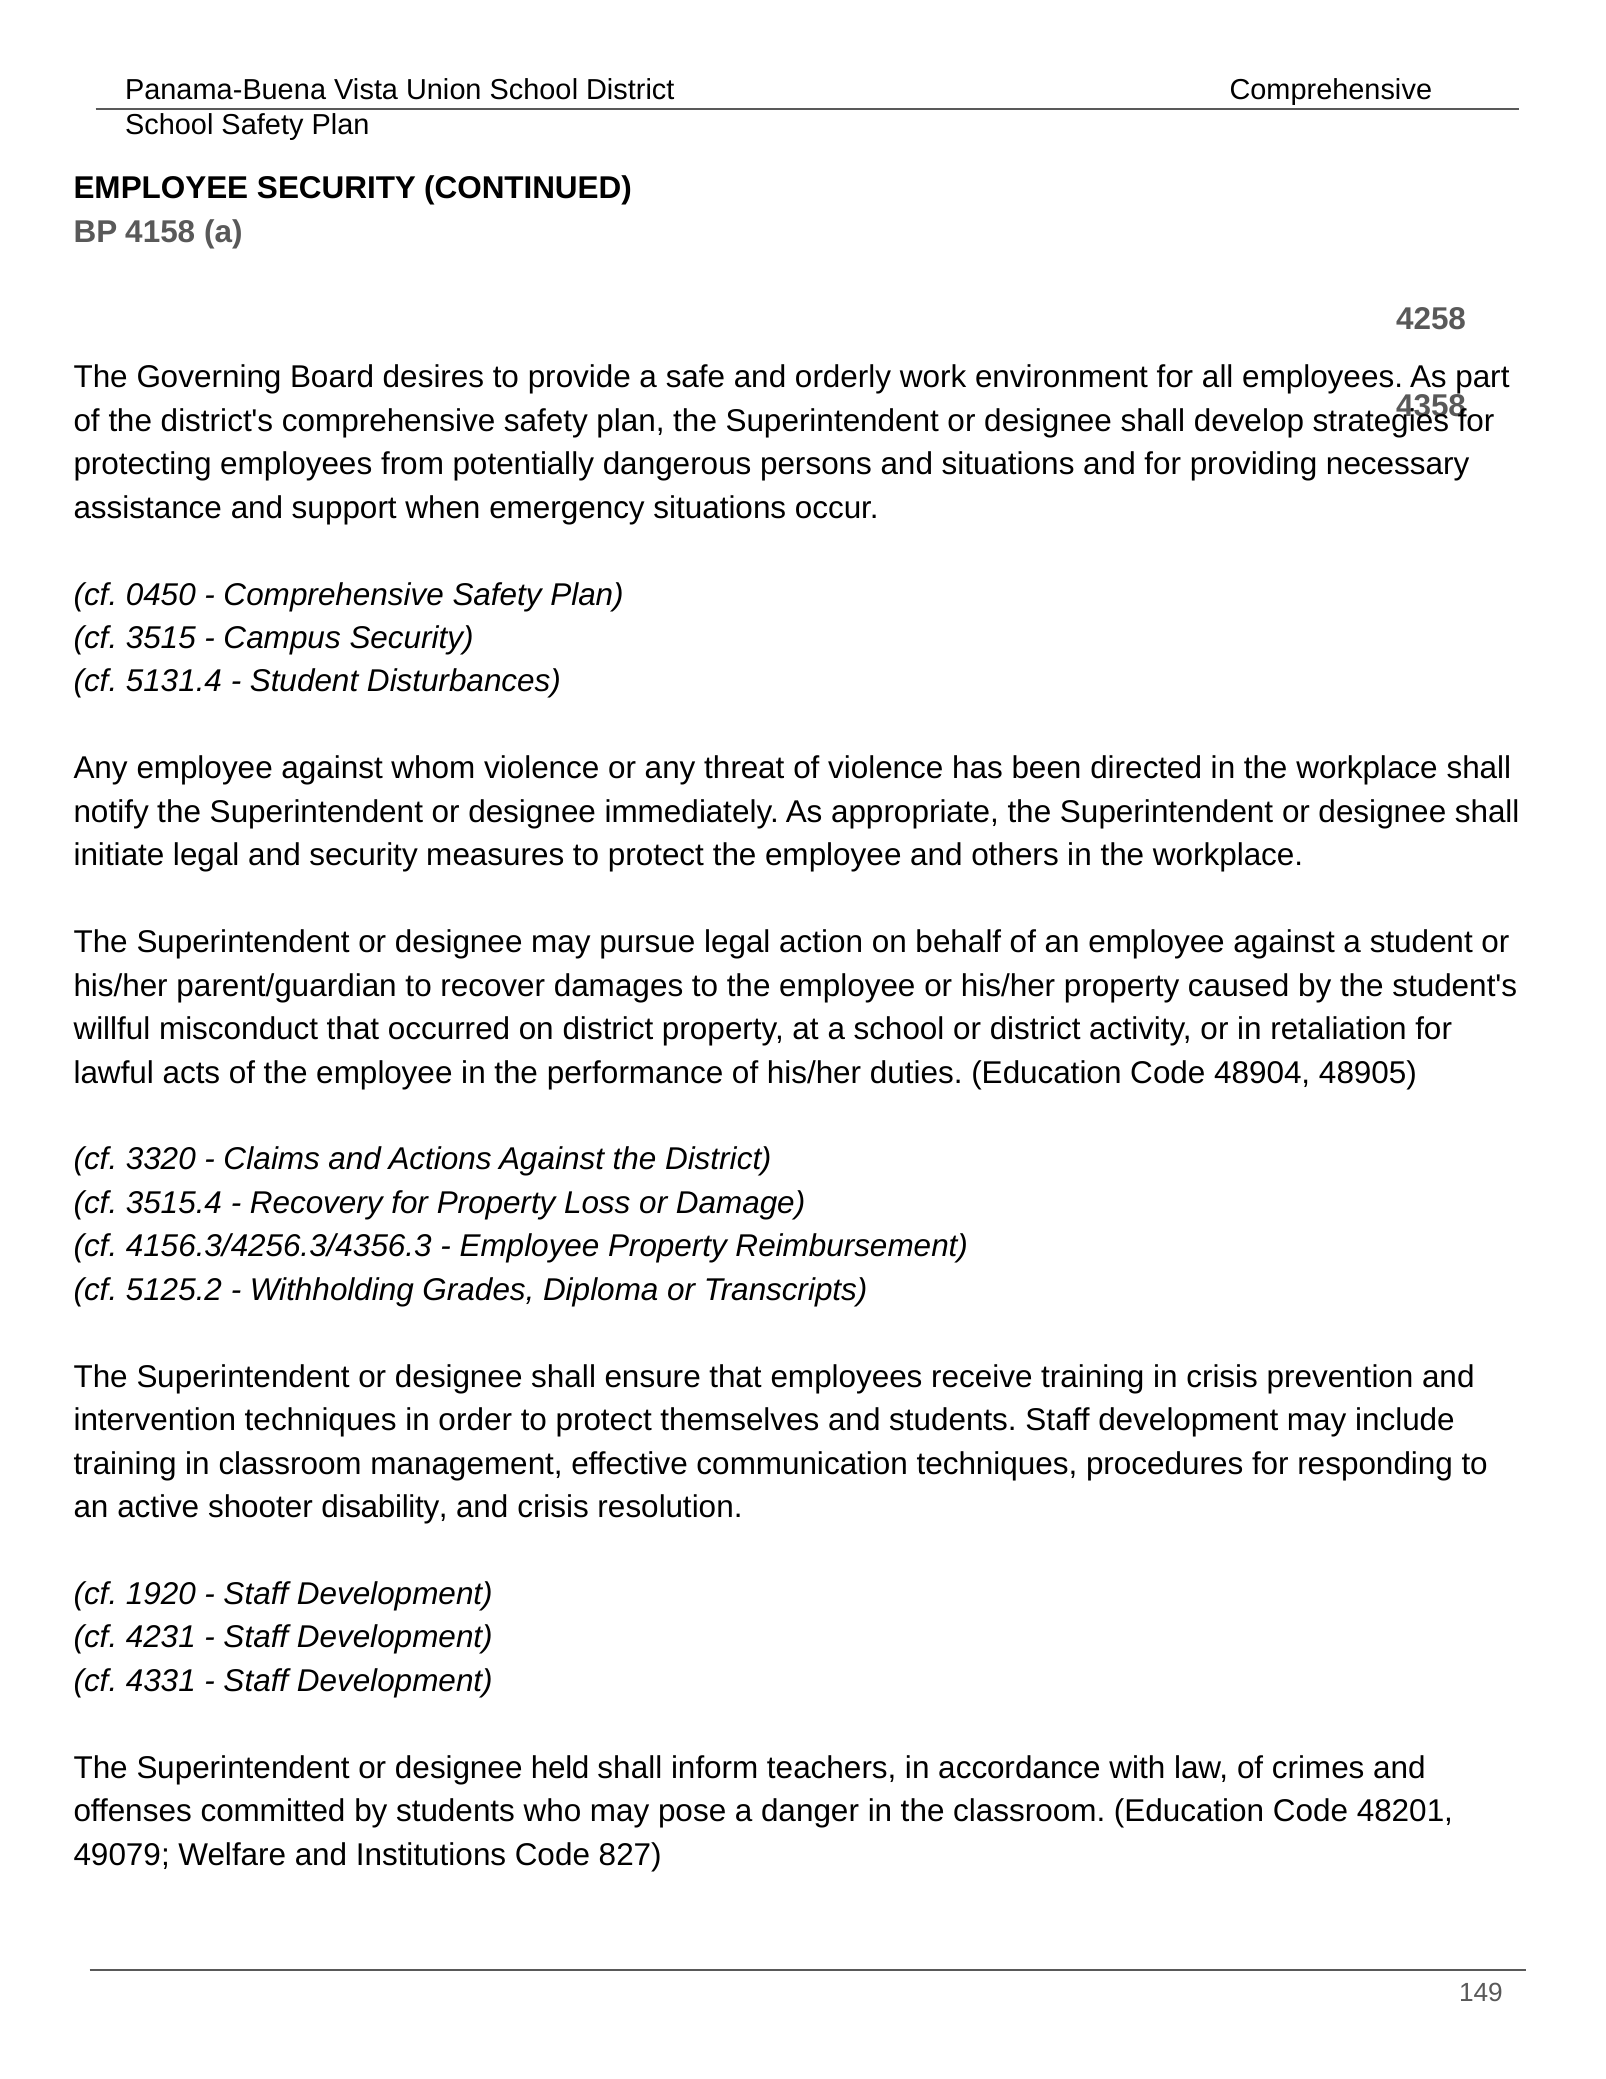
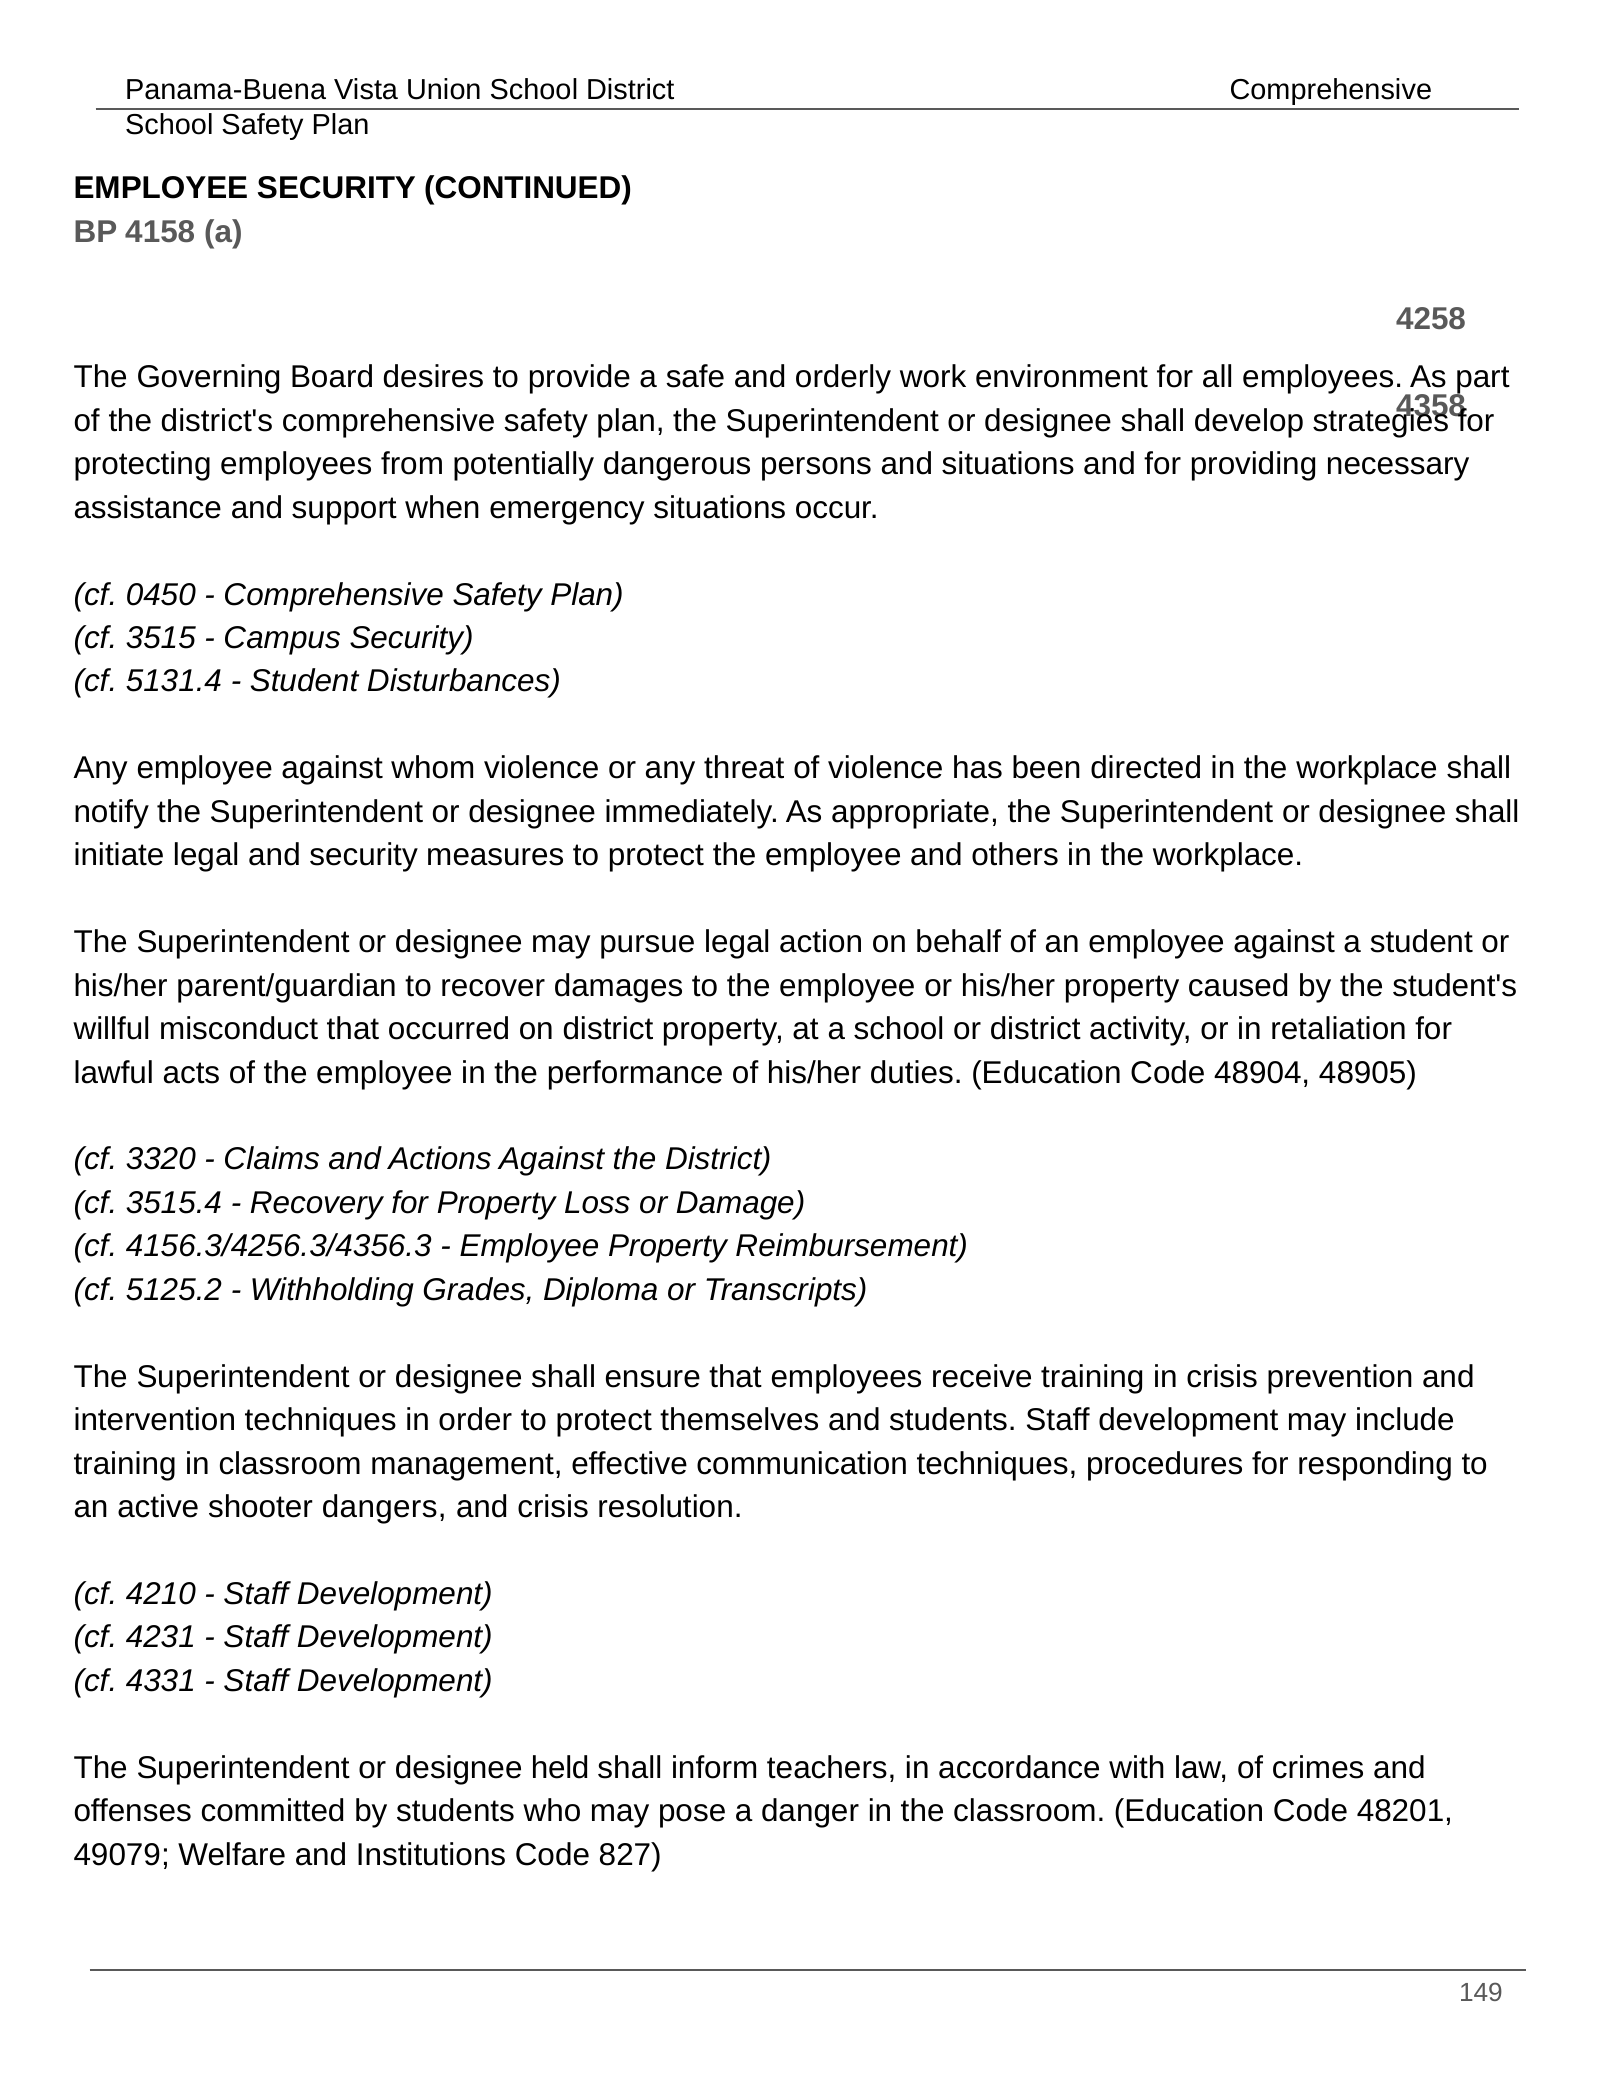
disability: disability -> dangers (384, 1507)
1920: 1920 -> 4210 (161, 1594)
